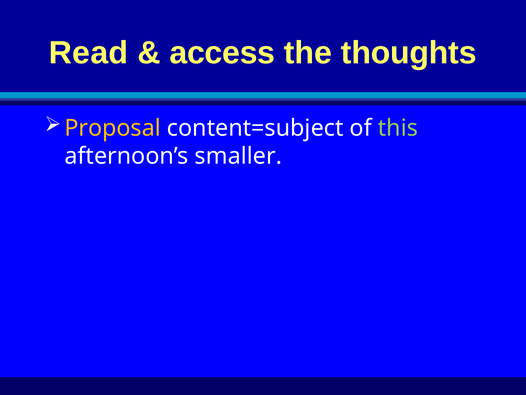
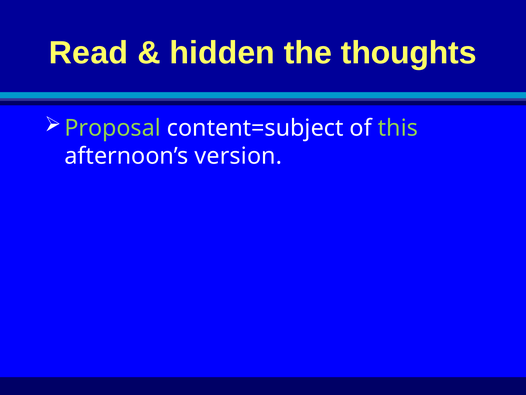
access: access -> hidden (222, 53)
Proposal colour: yellow -> light green (113, 128)
smaller: smaller -> version (238, 156)
